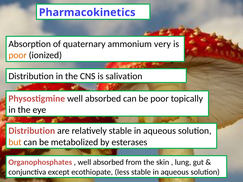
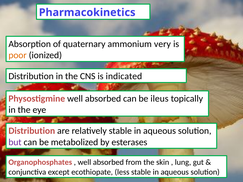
salivation: salivation -> indicated (124, 76)
be poor: poor -> ileus (160, 99)
but colour: orange -> purple (15, 142)
